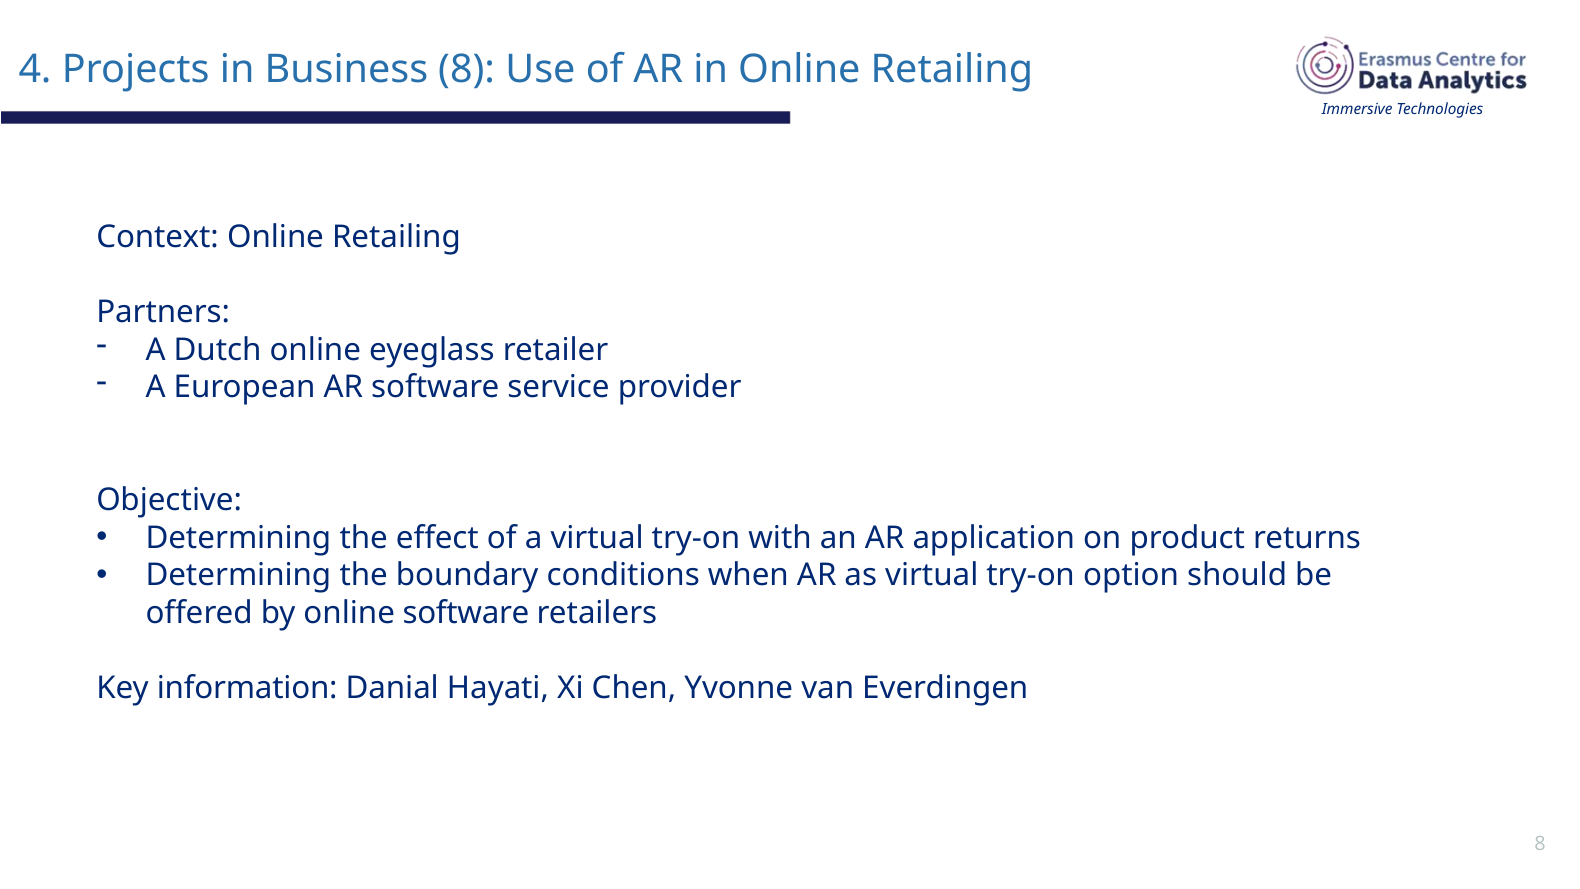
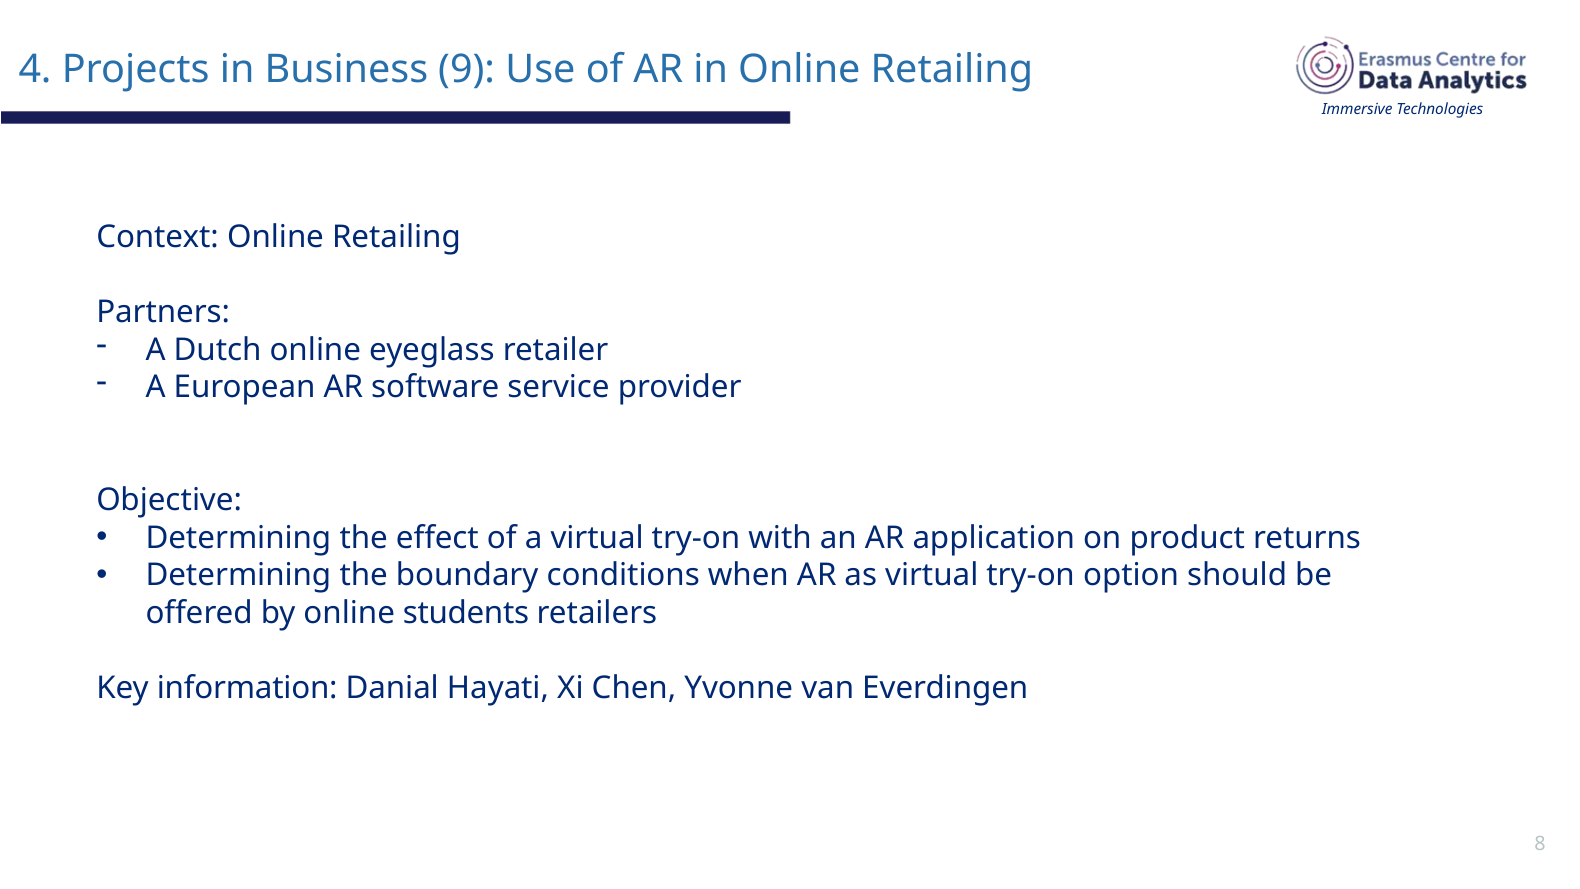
Business 8: 8 -> 9 (467, 69)
online software: software -> students (466, 613)
